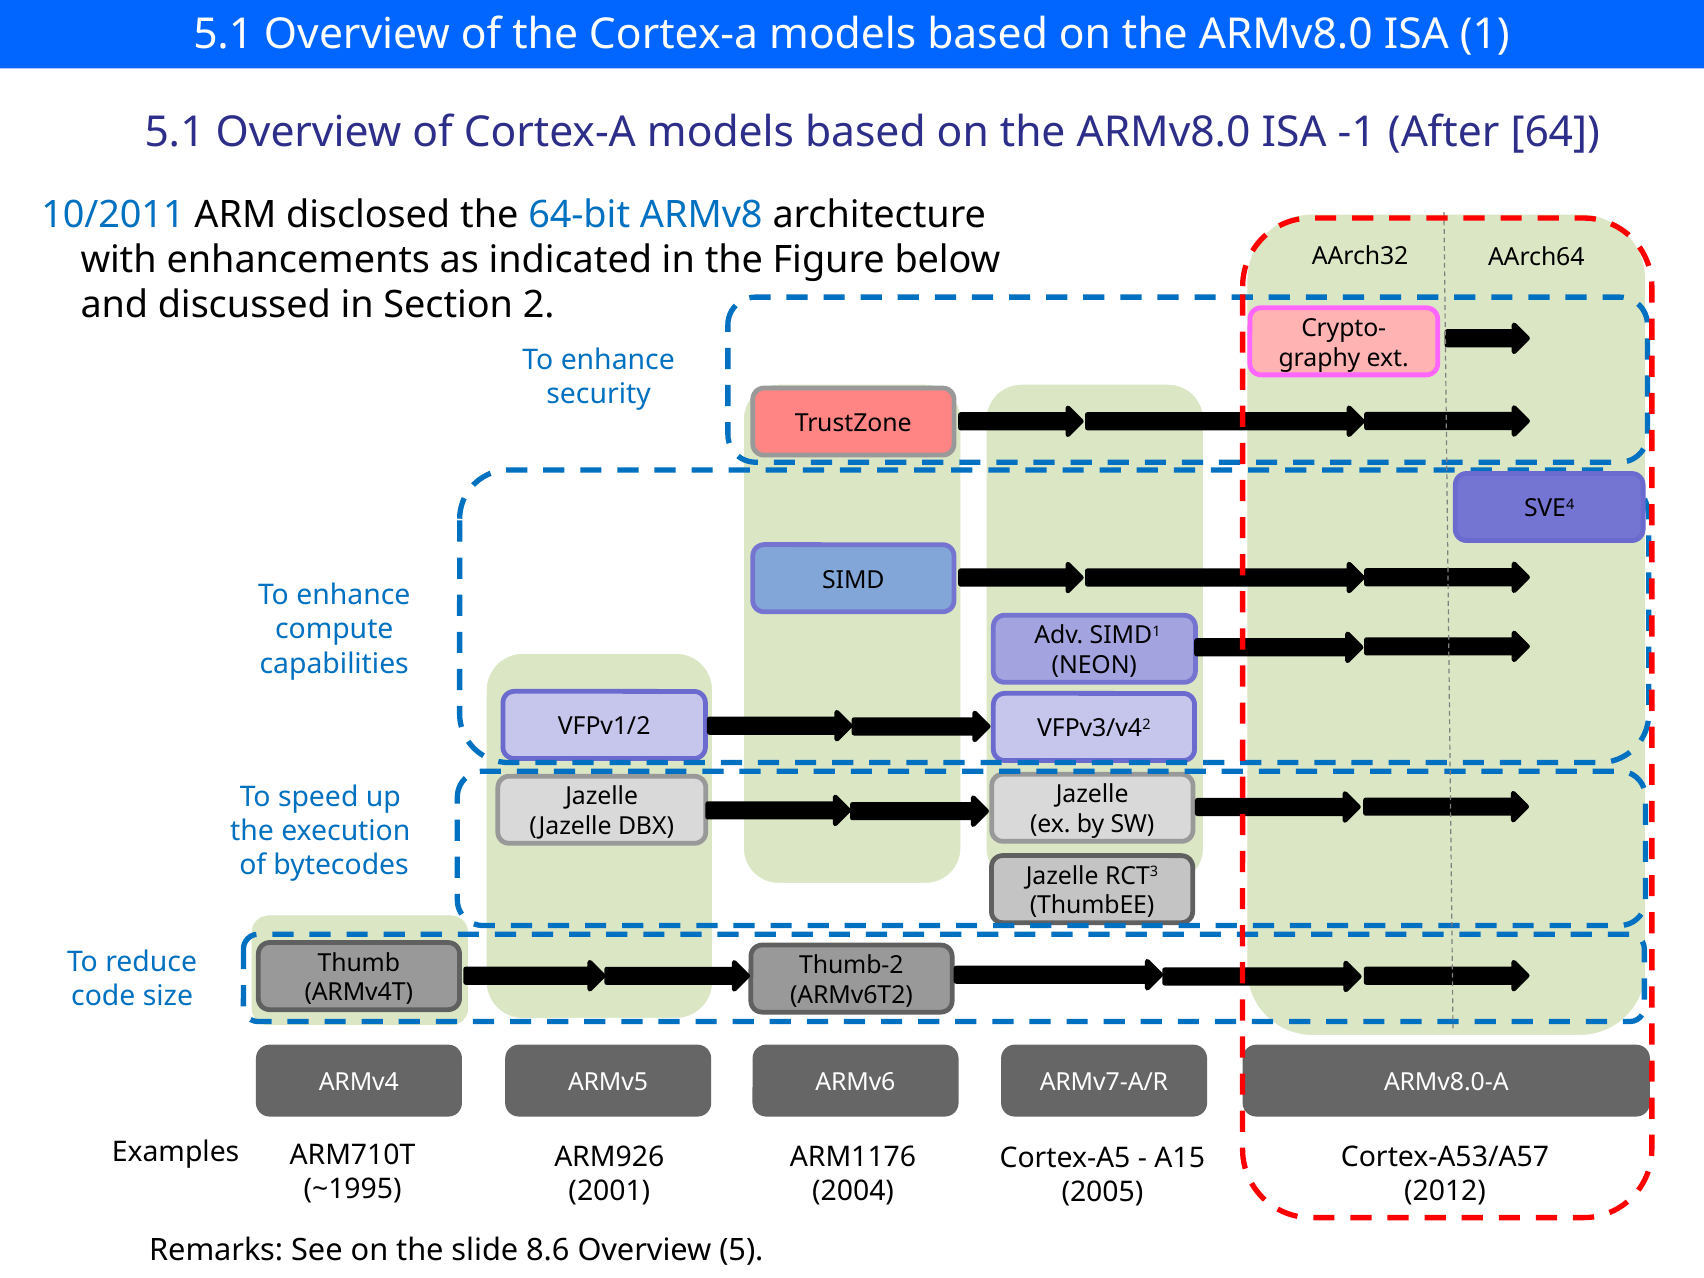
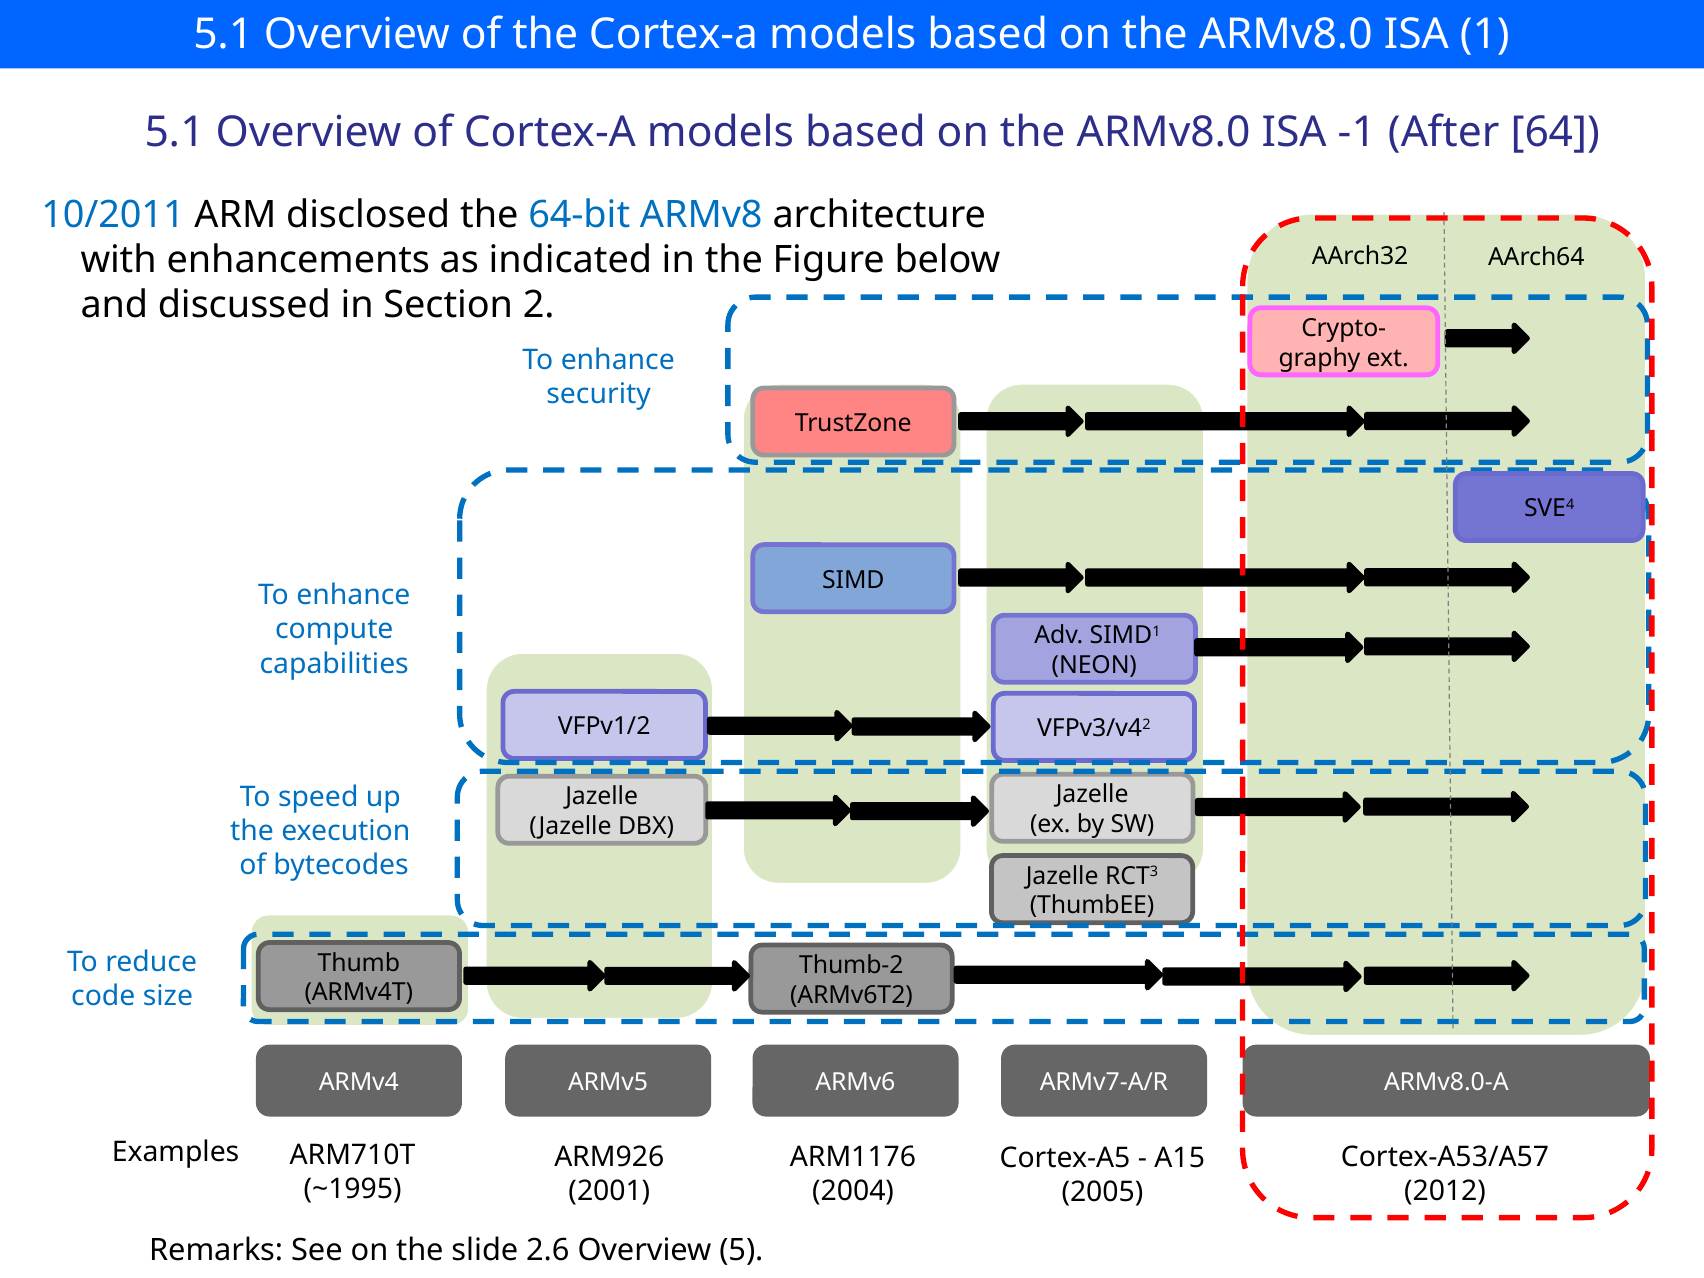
8.6: 8.6 -> 2.6 (548, 1250)
